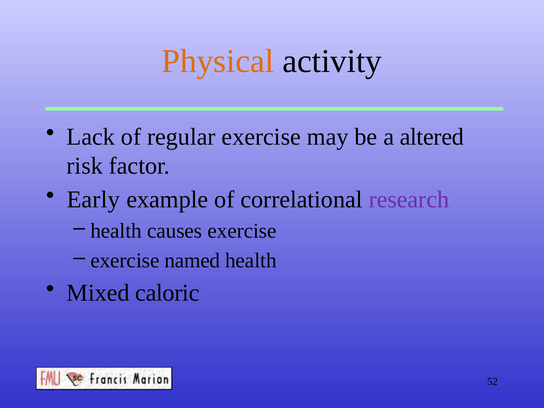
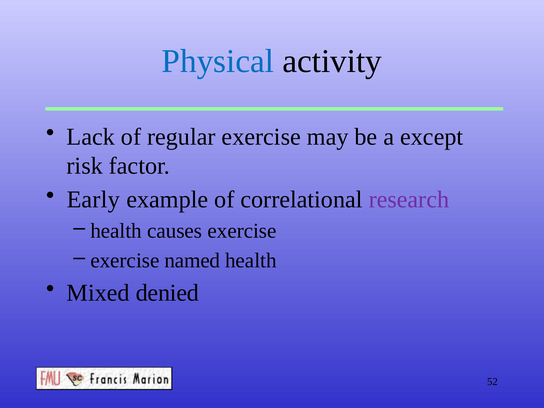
Physical colour: orange -> blue (218, 61)
altered: altered -> except (432, 137)
caloric: caloric -> denied (167, 293)
